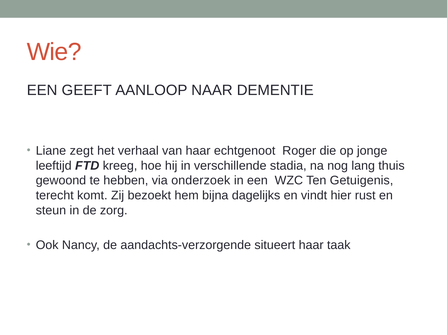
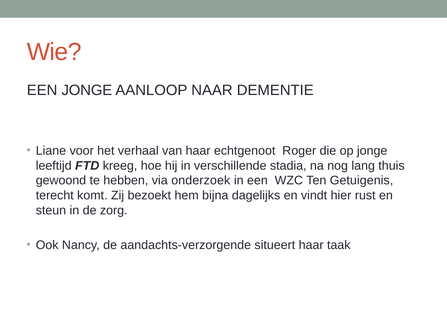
EEN GEEFT: GEEFT -> JONGE (87, 90)
zegt: zegt -> voor (82, 151)
